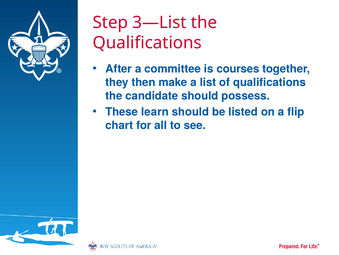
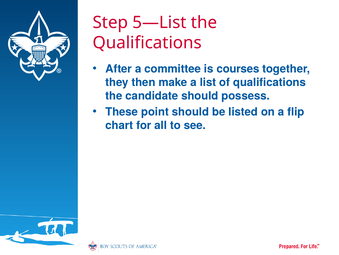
3—List: 3—List -> 5—List (159, 22)
learn: learn -> point (155, 112)
